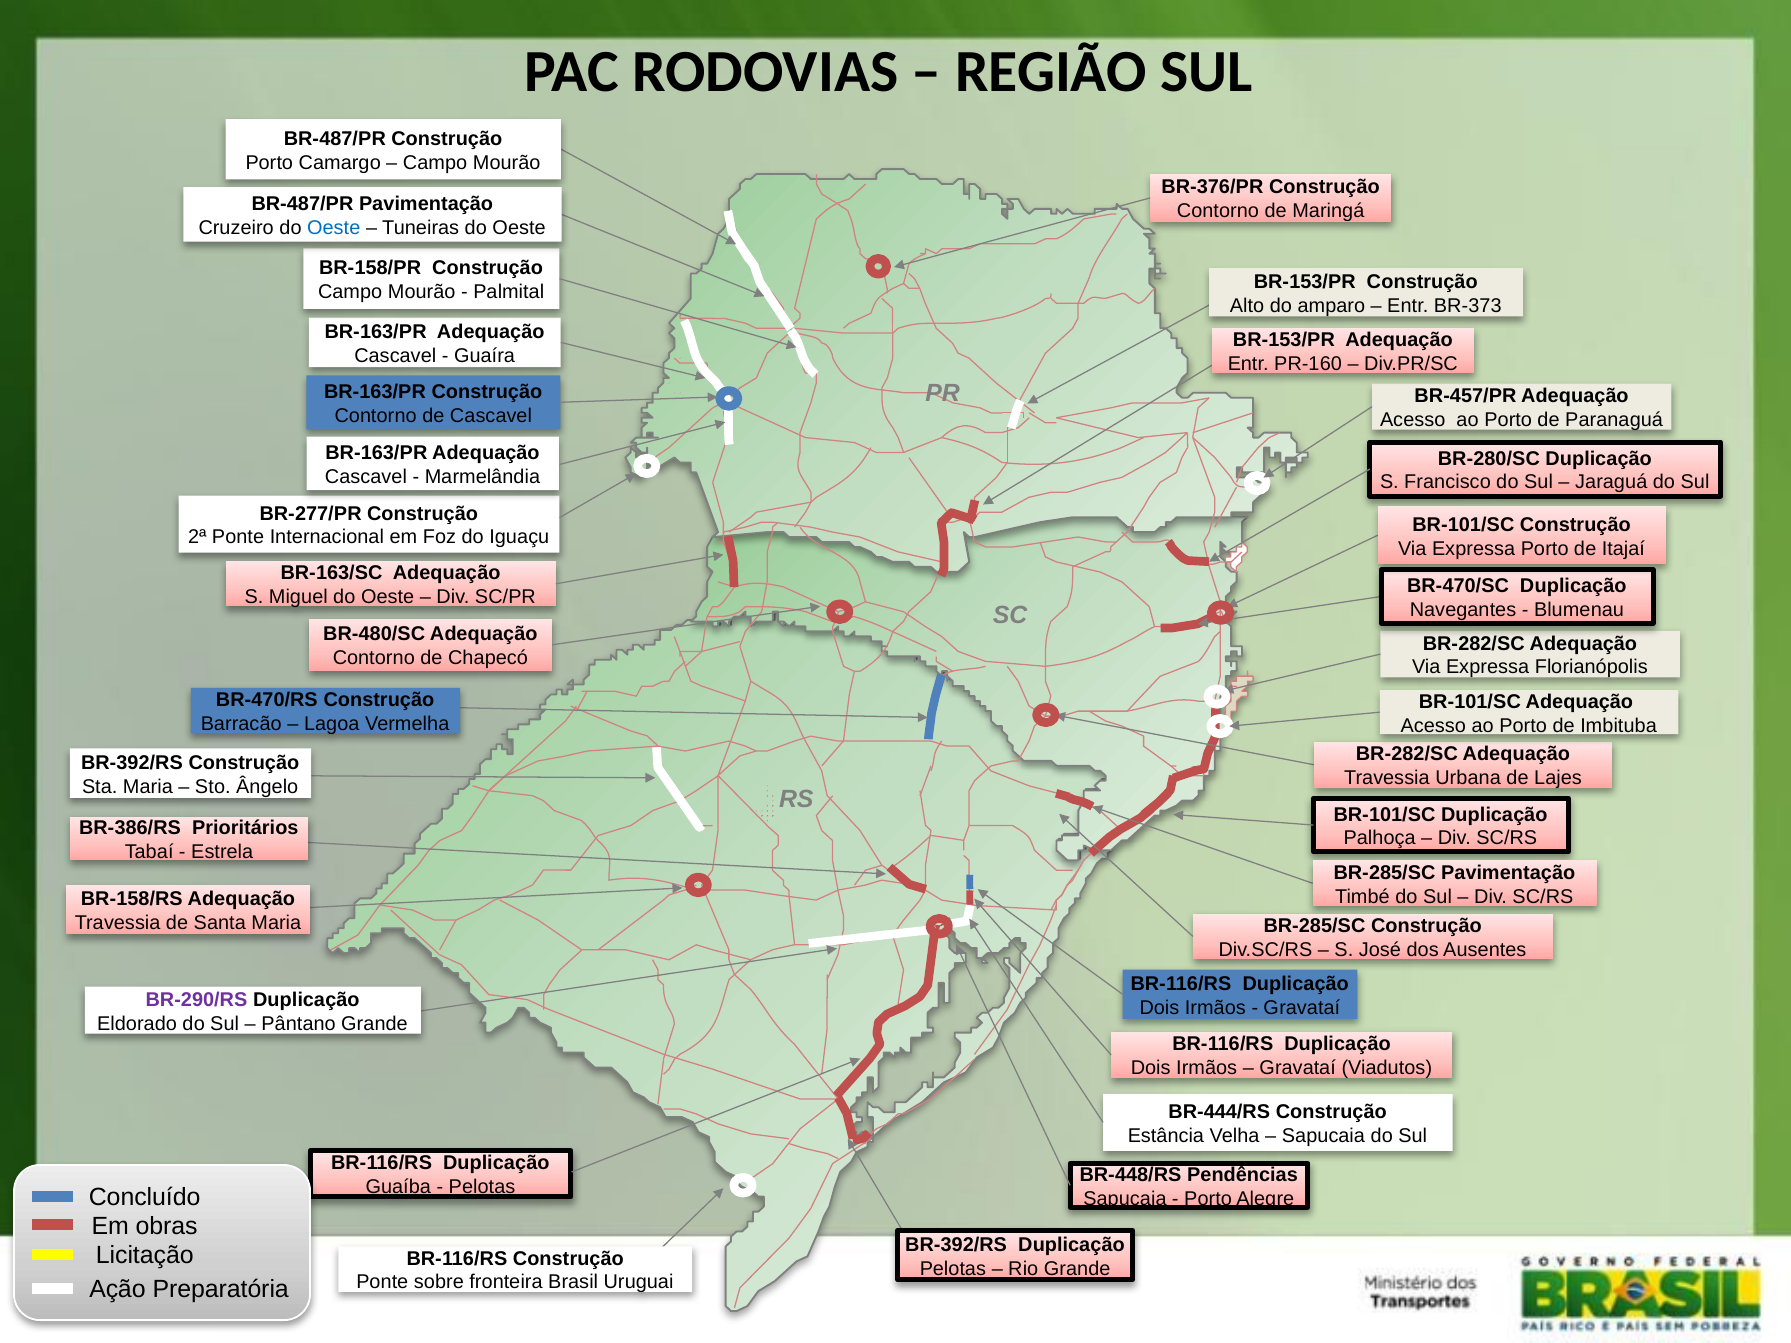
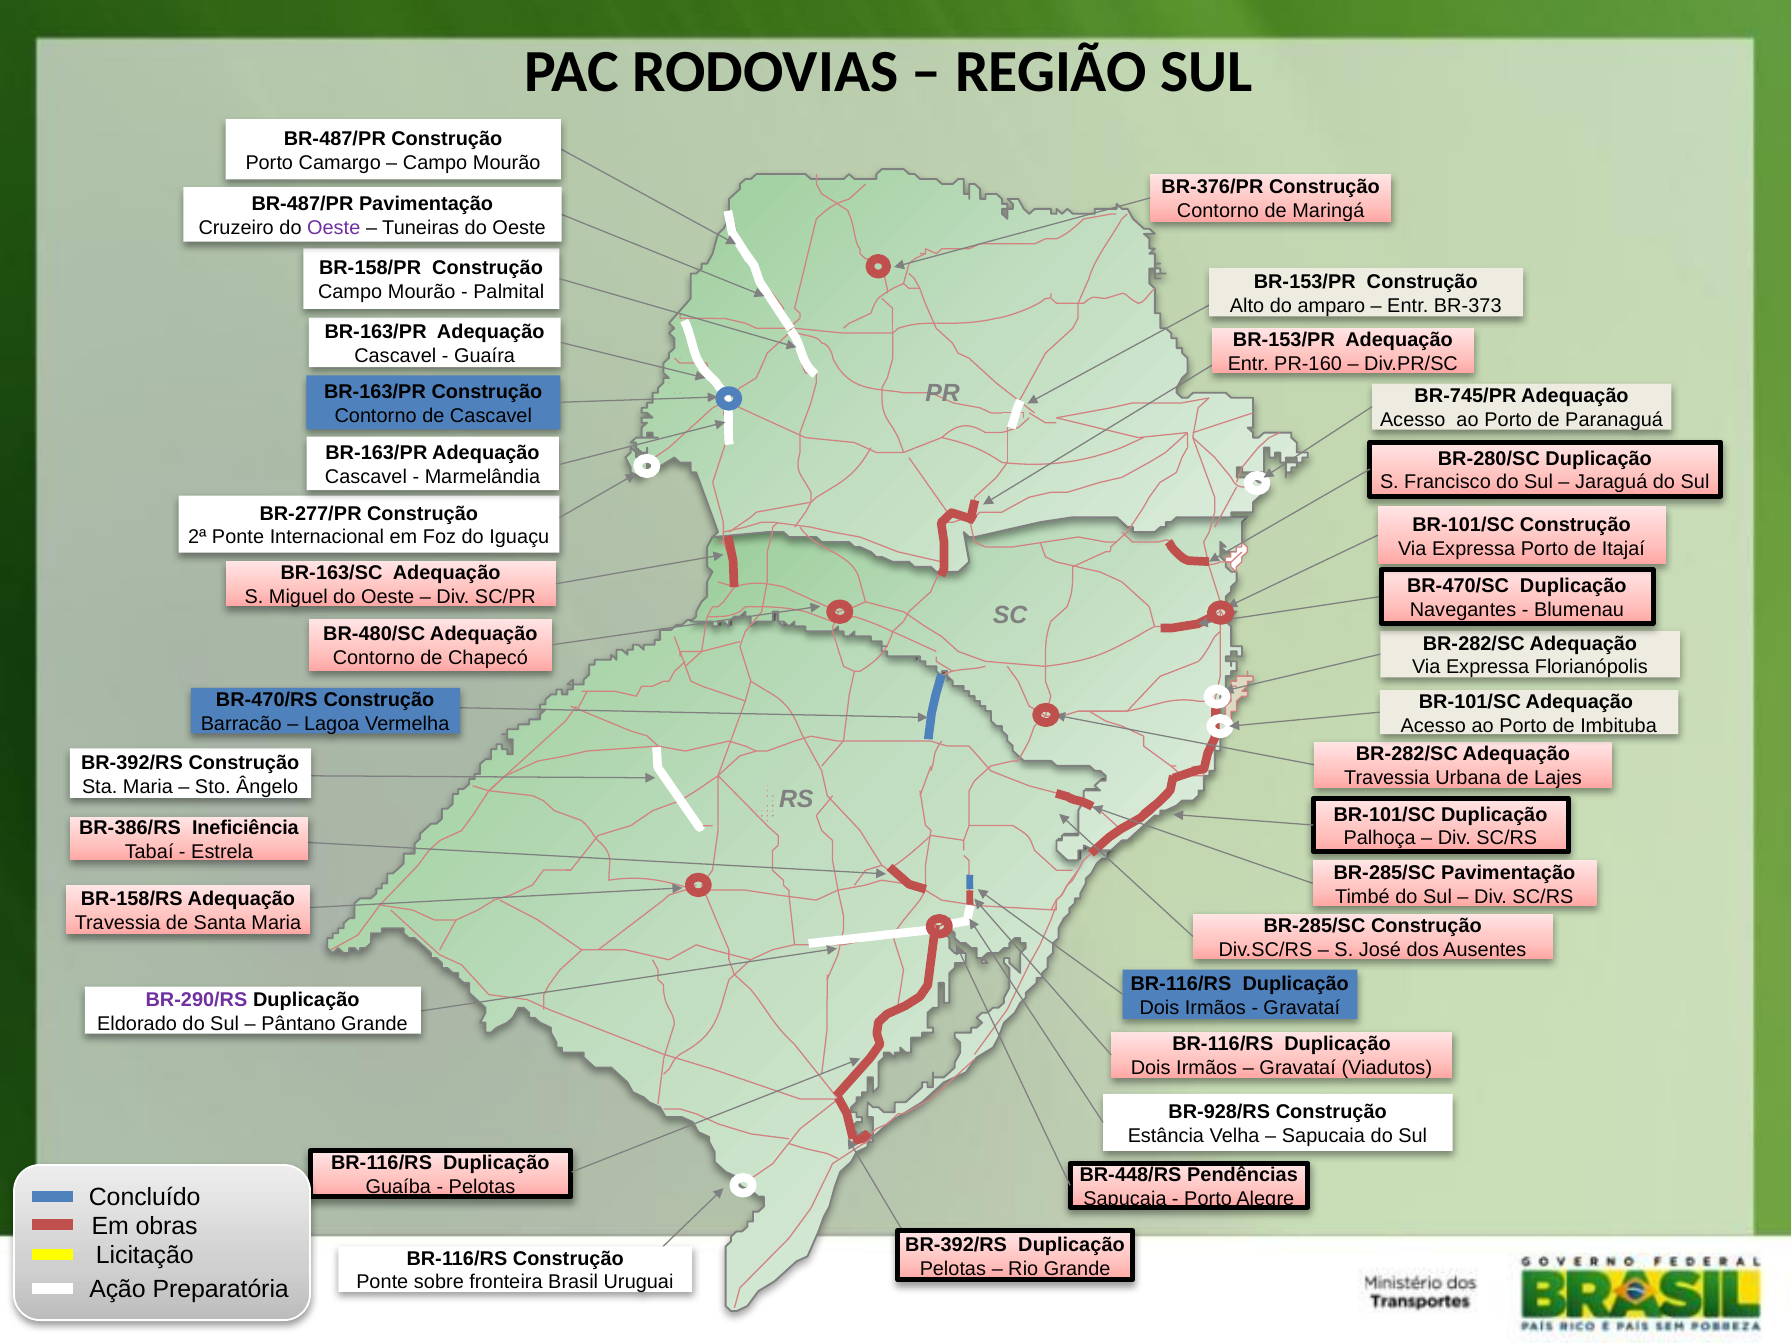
Oeste colour: blue -> purple (334, 228)
BR-457/PR: BR-457/PR -> BR-745/PR (1465, 396)
Prioritários: Prioritários -> Ineficiência (245, 828)
BR-444/RS: BR-444/RS -> BR-928/RS (1219, 1112)
